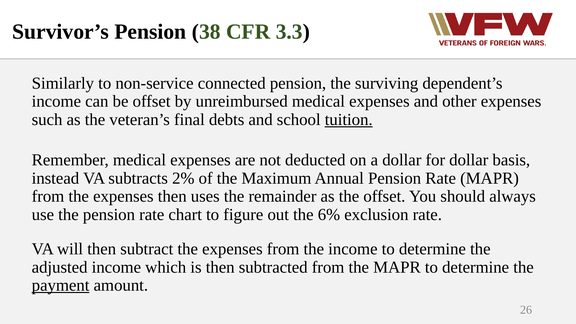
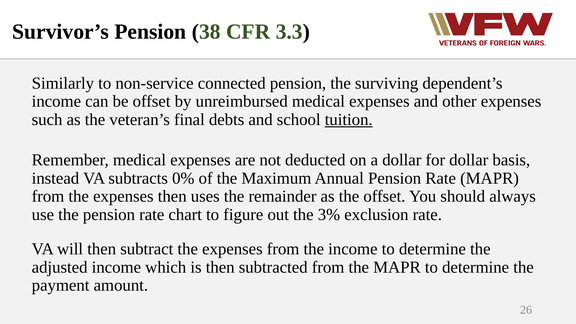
2%: 2% -> 0% (183, 178)
6%: 6% -> 3% (329, 215)
payment underline: present -> none (61, 285)
